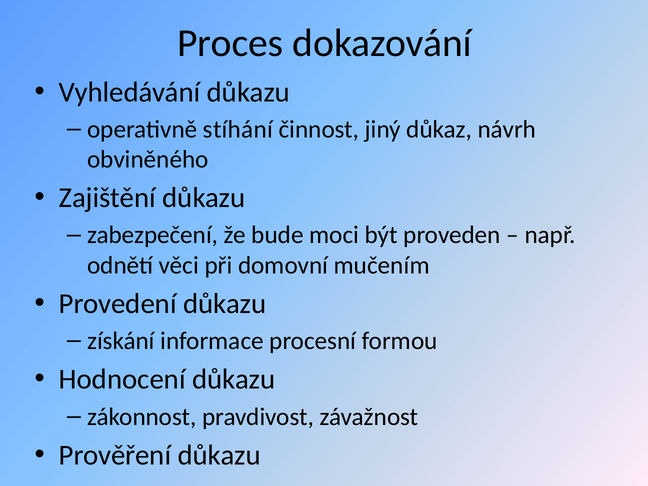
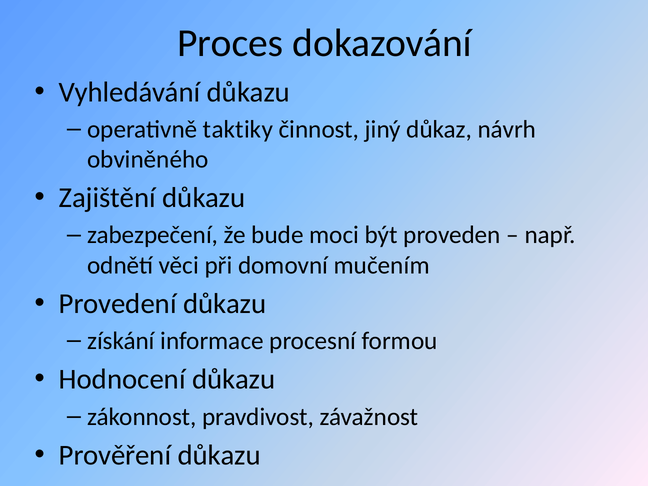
stíhání: stíhání -> taktiky (238, 129)
